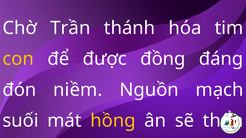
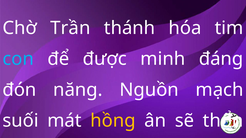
con colour: yellow -> light blue (18, 59)
đồng: đồng -> minh (163, 59)
niềm: niềm -> năng (78, 90)
